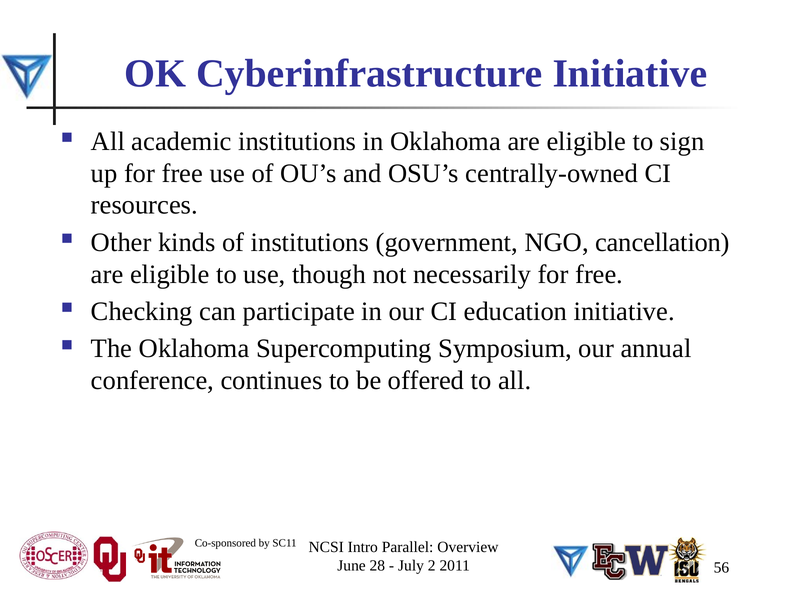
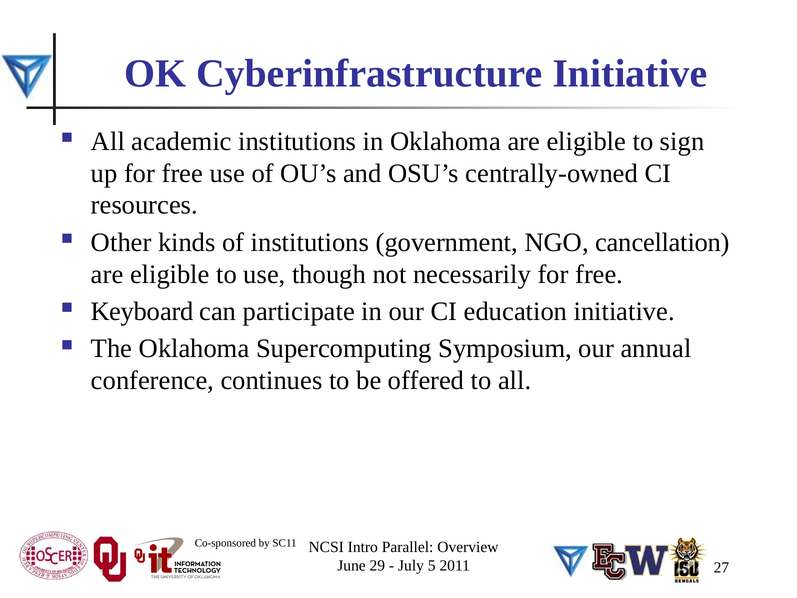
Checking: Checking -> Keyboard (142, 311)
28: 28 -> 29 (377, 566)
2: 2 -> 5 (432, 566)
56: 56 -> 27 (721, 567)
